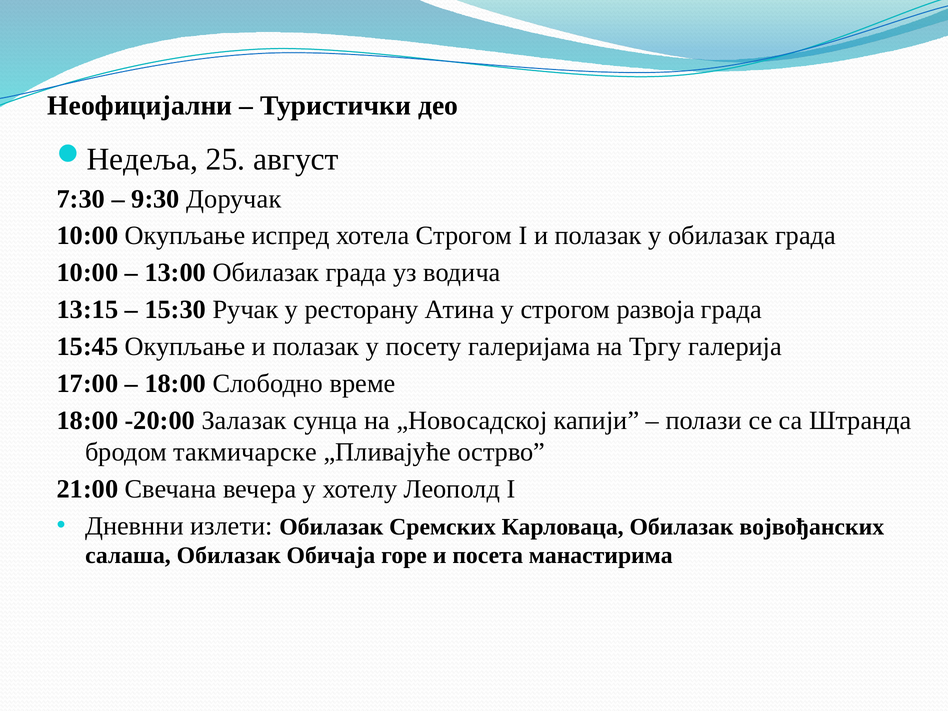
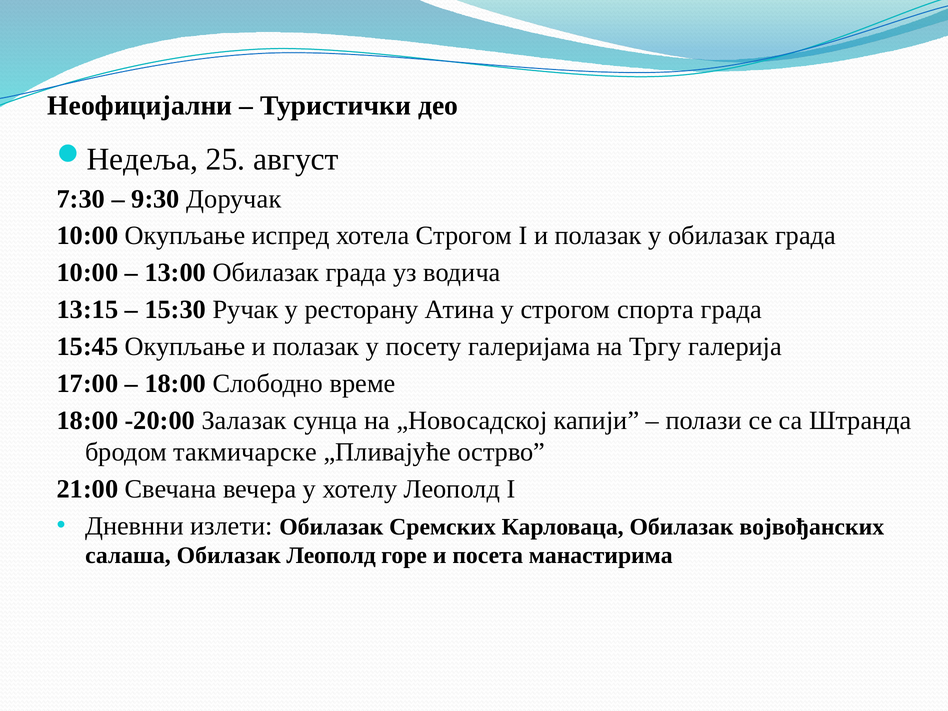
развоја: развоја -> спорта (655, 310)
Обилазак Обичаја: Обичаја -> Леополд (331, 556)
